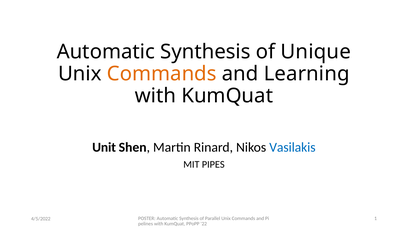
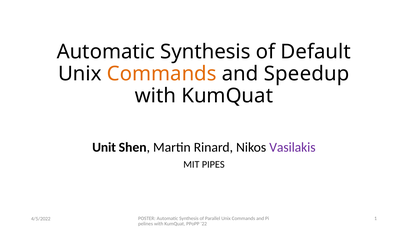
Unique: Unique -> Default (316, 52)
Learning: Learning -> Speedup (307, 74)
Vasilakis colour: blue -> purple (292, 148)
